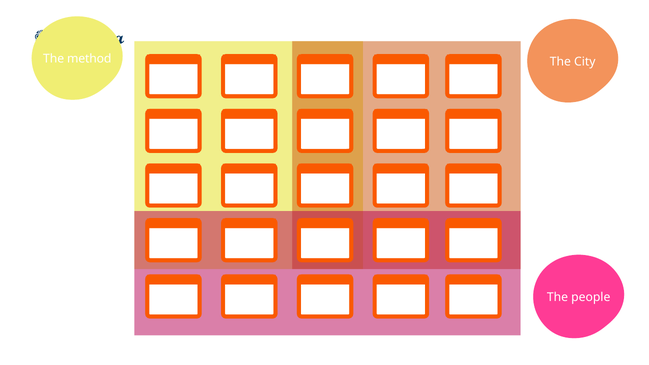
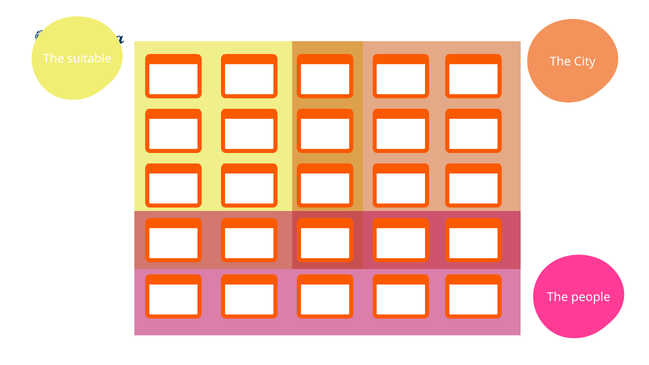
method: method -> suitable (89, 59)
